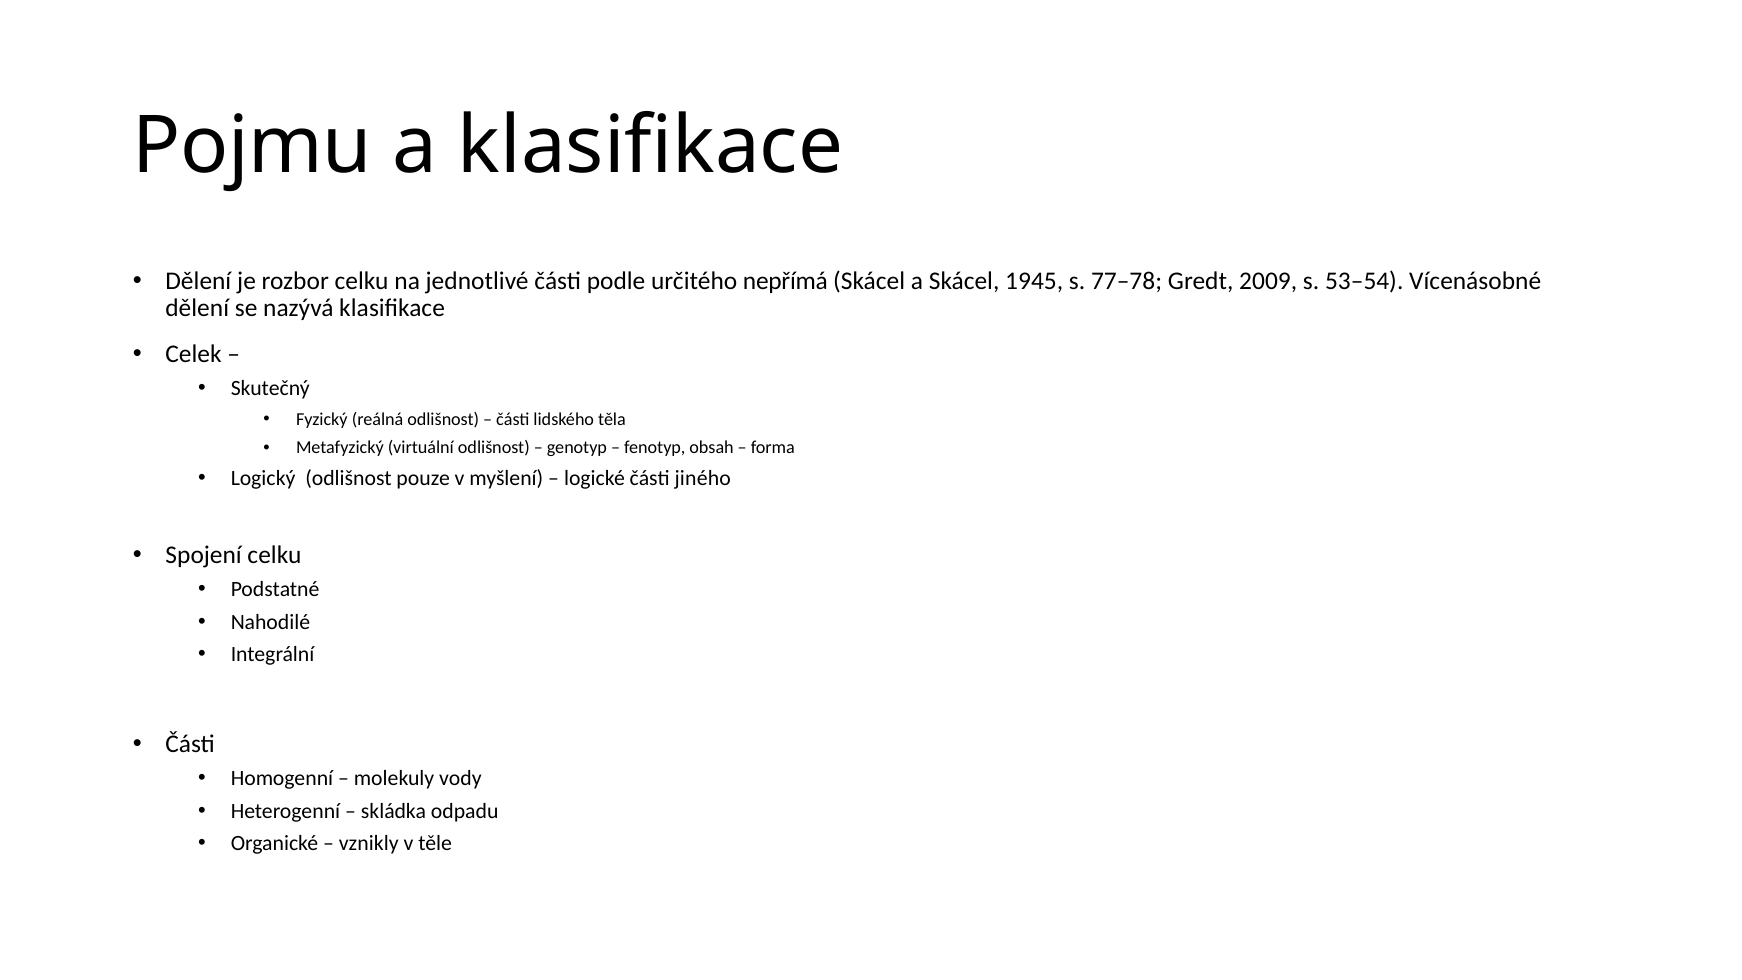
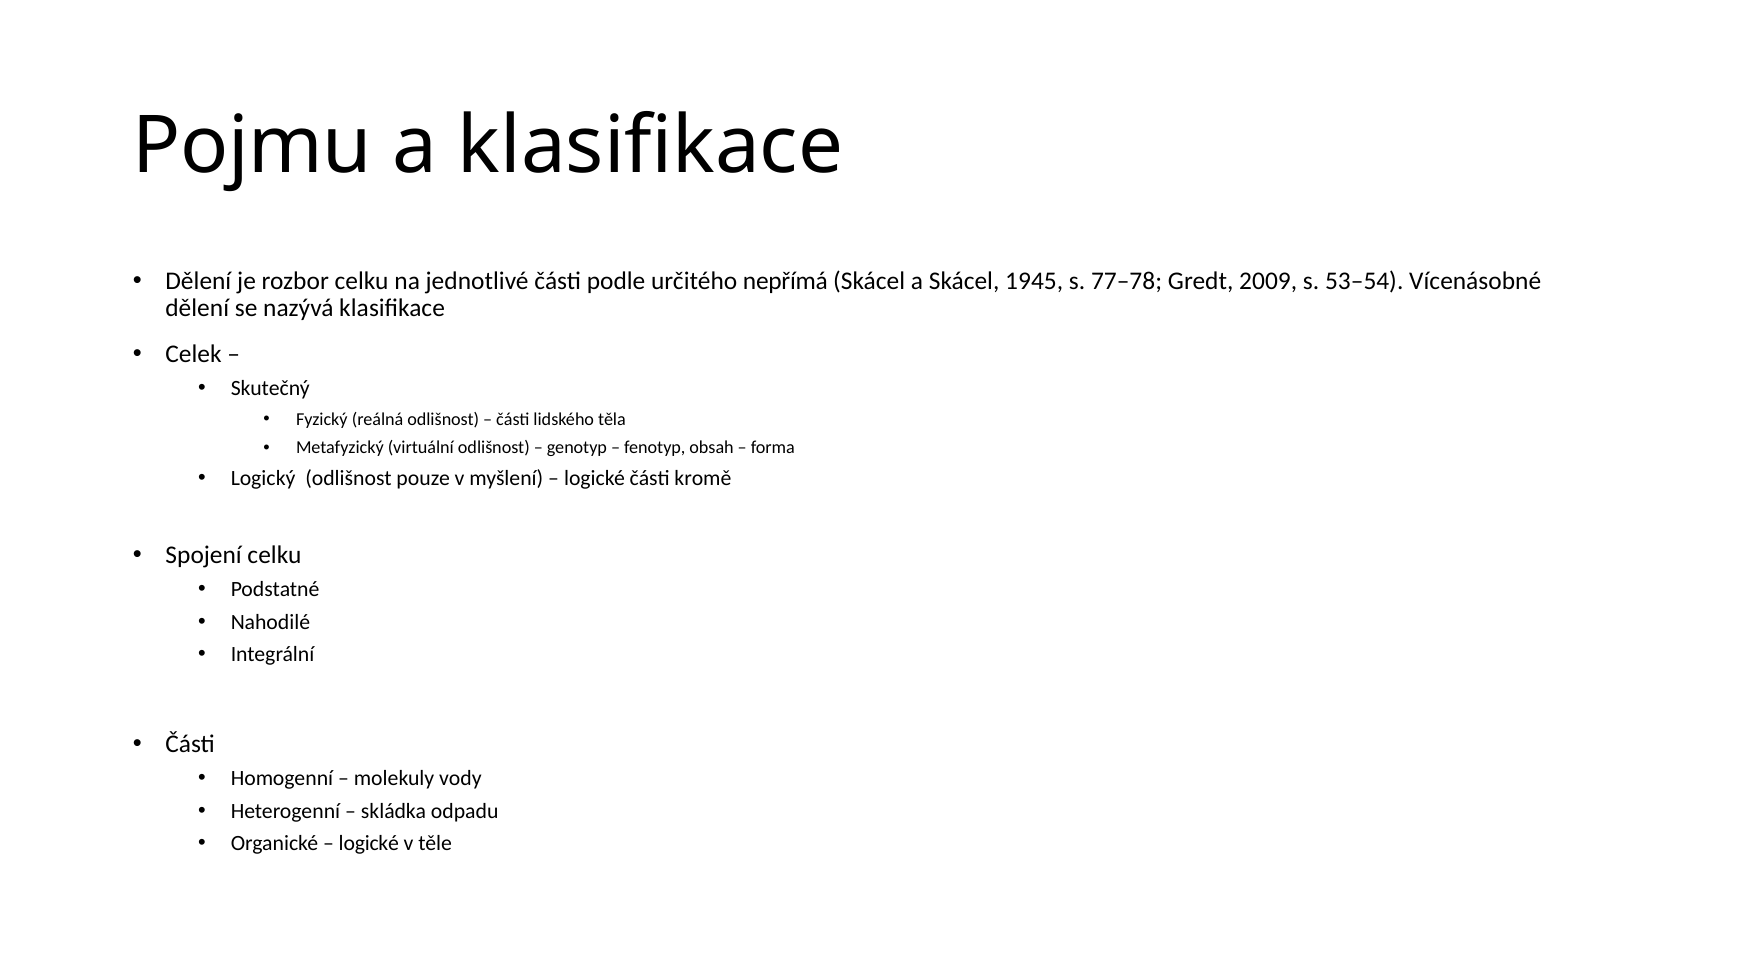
jiného: jiného -> kromě (703, 479)
vznikly: vznikly -> logické (369, 843)
